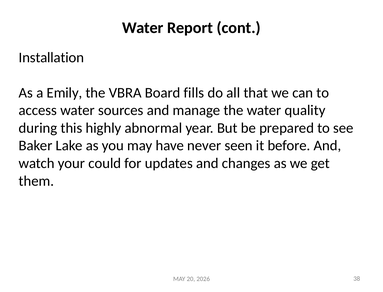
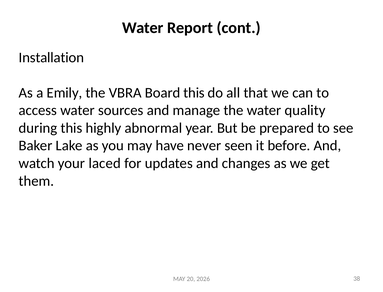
Board fills: fills -> this (194, 93)
could: could -> laced (105, 163)
